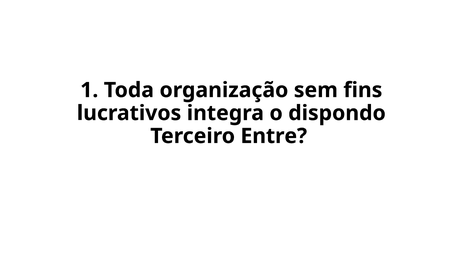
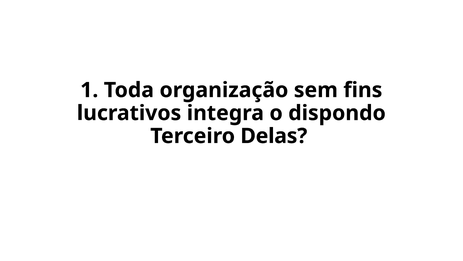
Entre: Entre -> Delas (274, 136)
